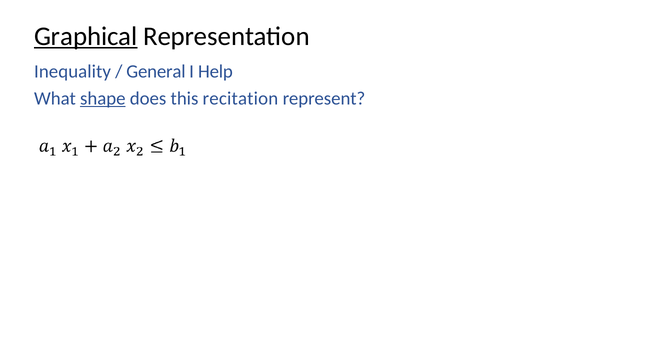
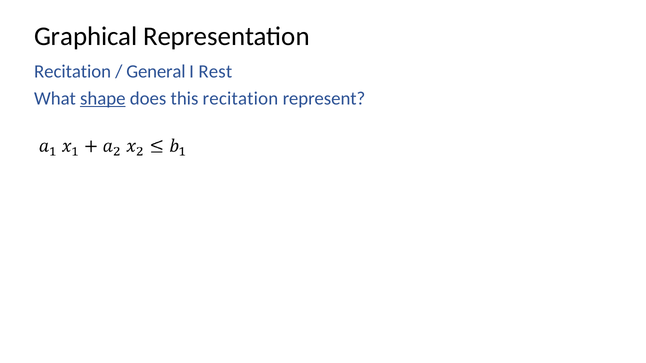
Graphical underline: present -> none (86, 36)
Inequality: Inequality -> Recitation (73, 71)
Help: Help -> Rest (215, 71)
